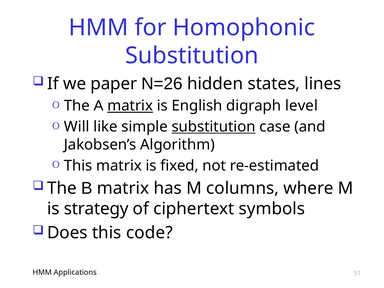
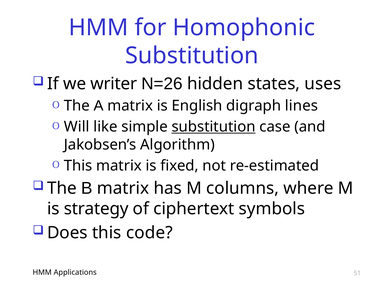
paper: paper -> writer (114, 84)
lines: lines -> uses (323, 84)
matrix underline: present -> none (130, 106)
level: level -> lines (302, 106)
